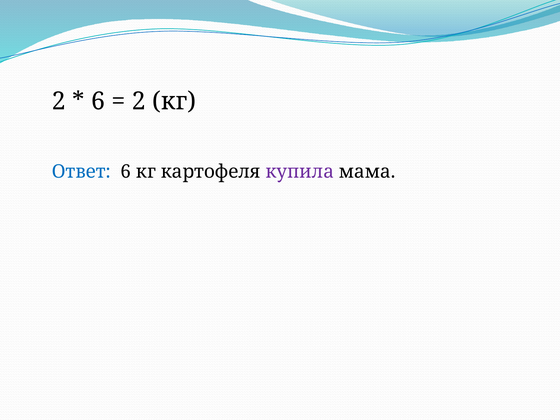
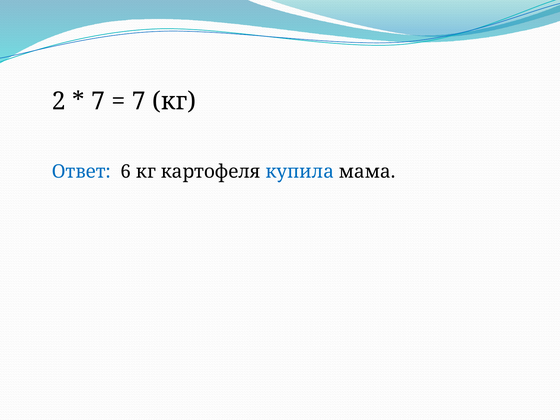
6: 6 -> 7 (98, 101)
2: 2 -> 7 (139, 101)
купила colour: purple -> blue (300, 172)
